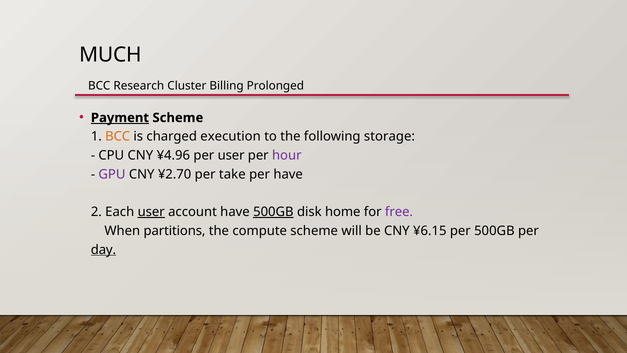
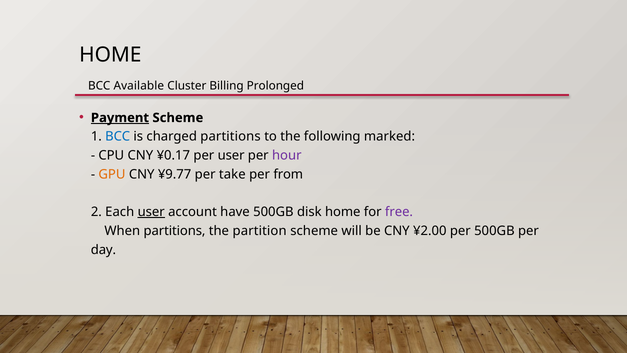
MUCH: MUCH -> HOME (110, 55)
Research: Research -> Available (139, 86)
BCC colour: orange -> blue (118, 137)
charged execution: execution -> partitions (231, 137)
storage: storage -> marked (389, 137)
¥4.96: ¥4.96 -> ¥0.17 (173, 155)
GPU colour: purple -> orange (112, 174)
¥2.70: ¥2.70 -> ¥9.77 (175, 174)
per have: have -> from (288, 174)
500GB underline: present -> none (273, 212)
compute: compute -> partition (260, 231)
¥6.15: ¥6.15 -> ¥2.00 (430, 231)
day underline: present -> none (103, 249)
